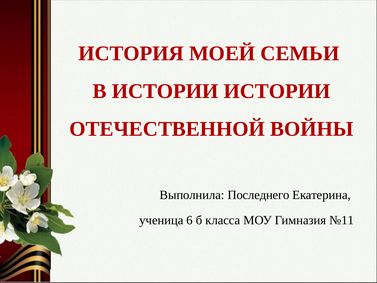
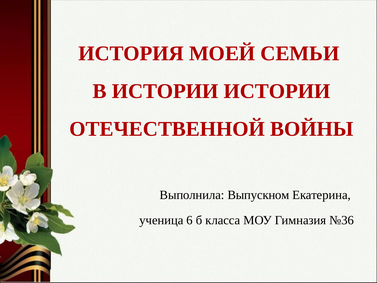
Последнего: Последнего -> Выпускном (258, 195)
№11: №11 -> №36 (342, 220)
